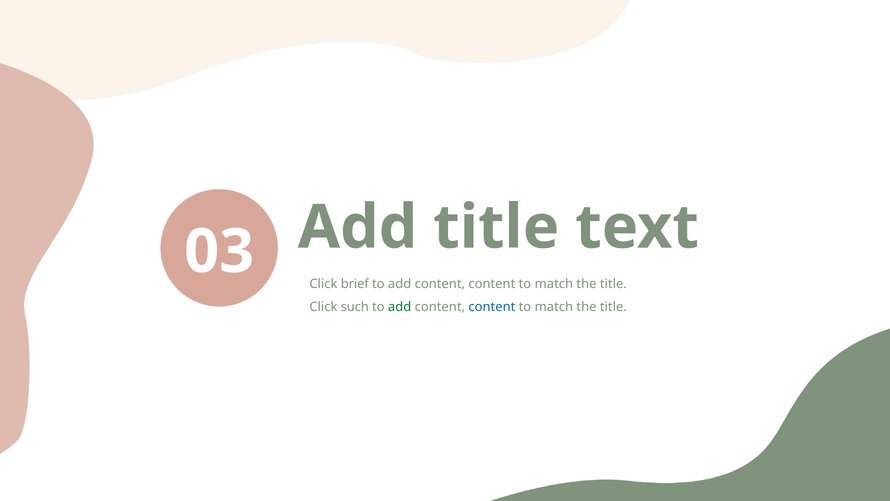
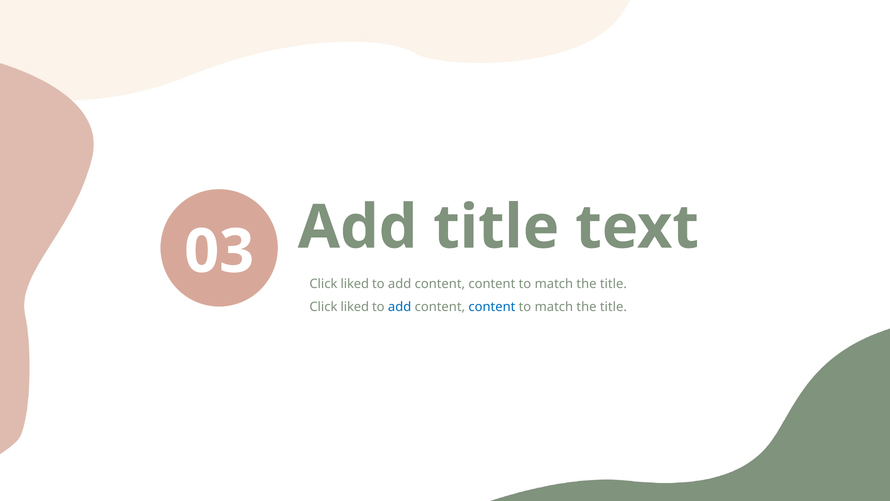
brief: brief -> liked (355, 284)
such: such -> liked (355, 307)
add colour: green -> blue (400, 307)
